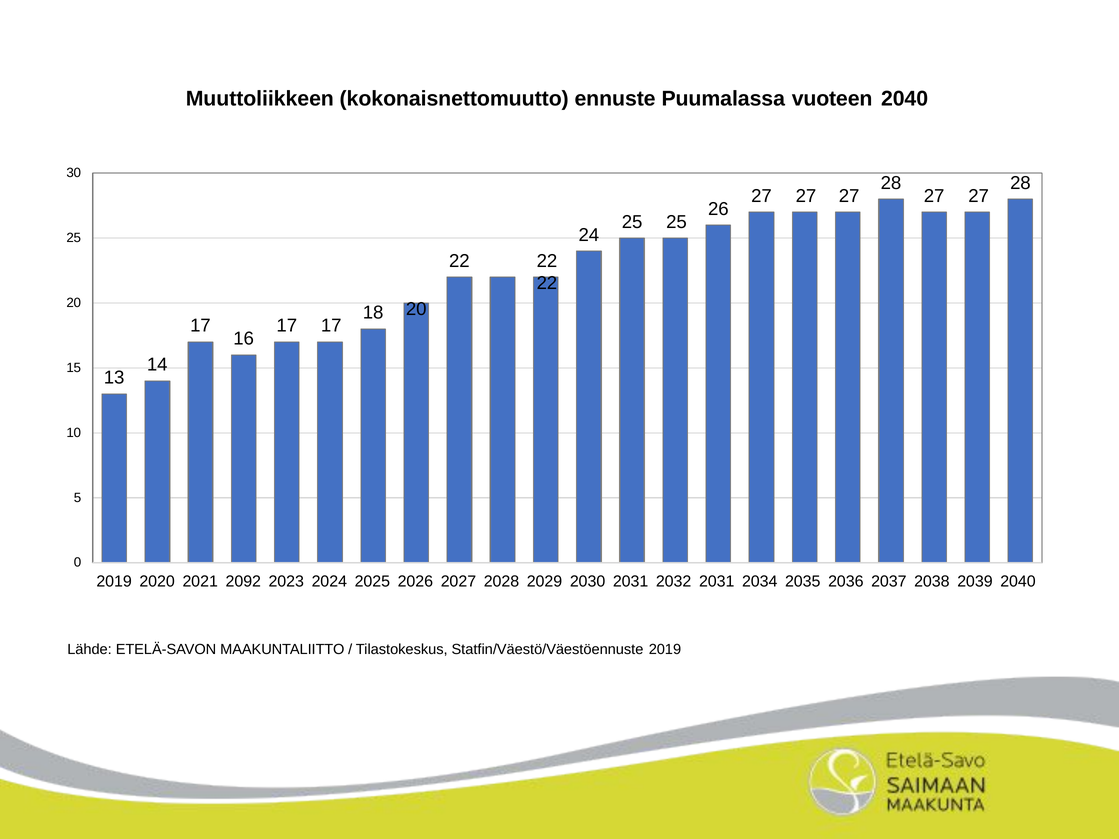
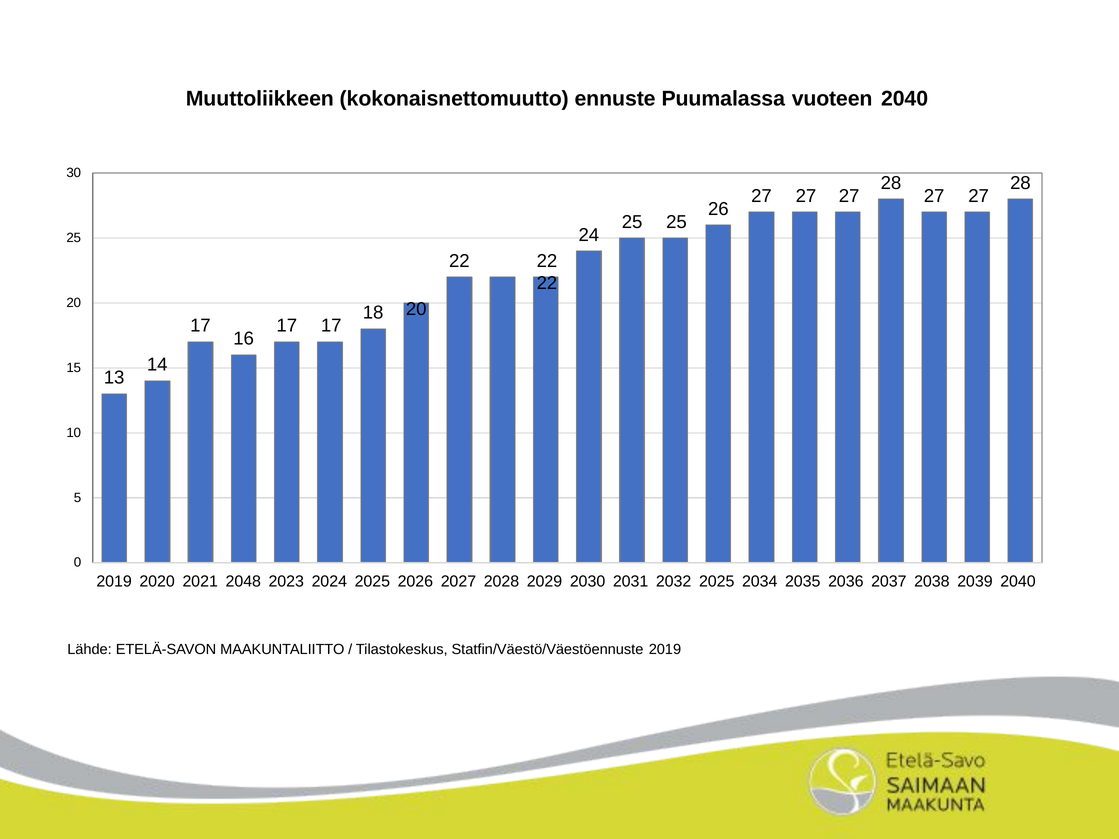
2092: 2092 -> 2048 (243, 582)
2032 2031: 2031 -> 2025 (717, 582)
